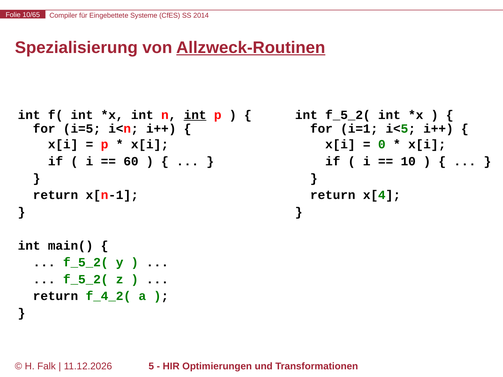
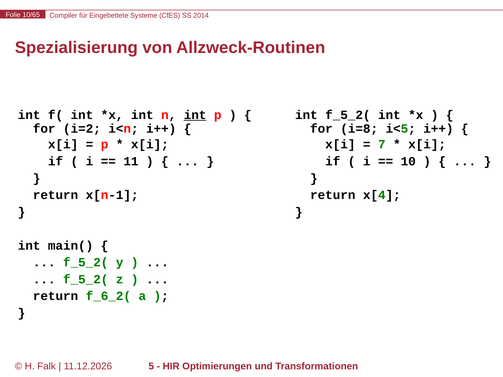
Allzweck-Routinen underline: present -> none (251, 48)
i=5: i=5 -> i=2 (82, 129)
i=1: i=1 -> i=8 (359, 129)
0: 0 -> 7 (382, 145)
60: 60 -> 11 (131, 161)
f_4_2(: f_4_2( -> f_6_2( (108, 296)
